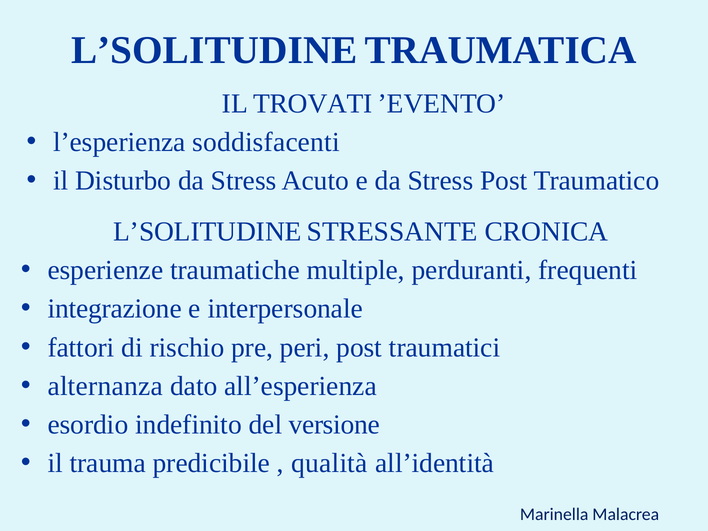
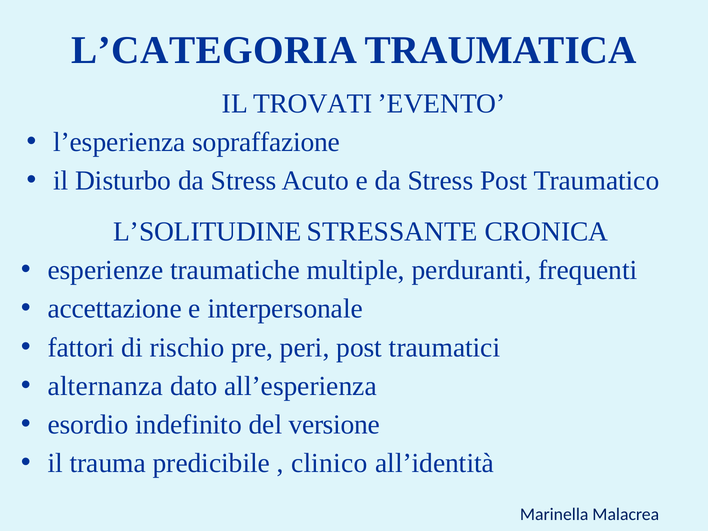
L’SOLITUDINE: L’SOLITUDINE -> L’CATEGORIA (214, 50)
soddisfacenti: soddisfacenti -> sopraffazione (266, 142)
integrazione: integrazione -> accettazione (115, 309)
qualità: qualità -> clinico (329, 463)
